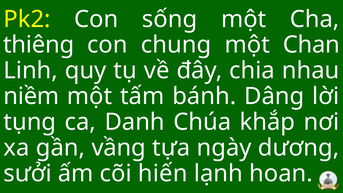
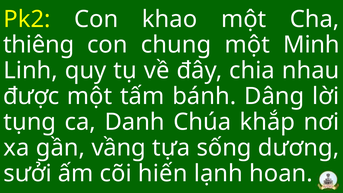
sống: sống -> khao (170, 19)
Chan: Chan -> Minh (311, 45)
niềm: niềm -> được (31, 96)
ngày: ngày -> sống (224, 148)
